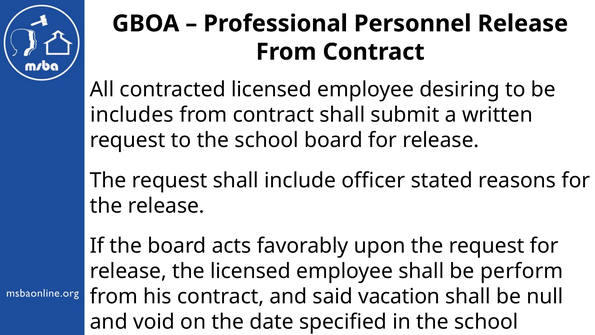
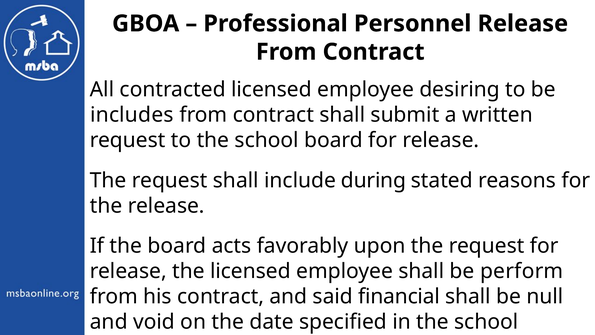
officer: officer -> during (373, 180)
vacation: vacation -> financial (399, 296)
